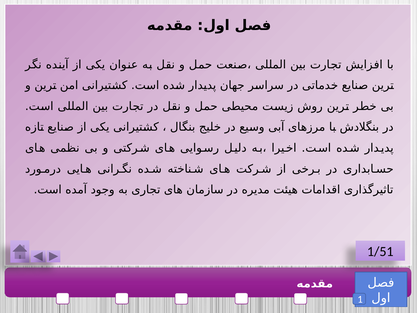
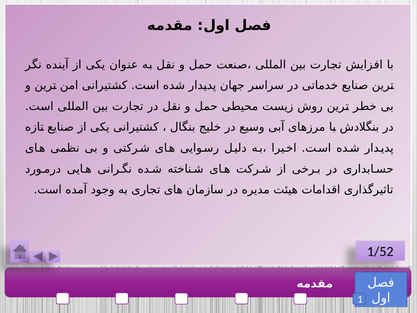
1/51: 1/51 -> 1/52 (380, 251)
